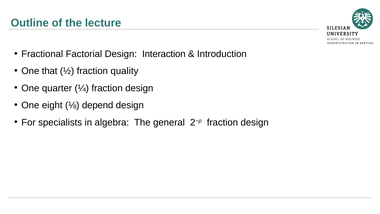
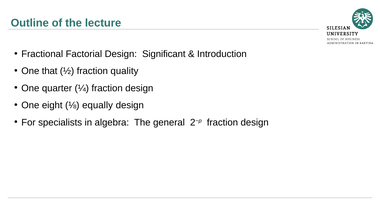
Interaction: Interaction -> Significant (164, 54)
depend: depend -> equally (98, 105)
